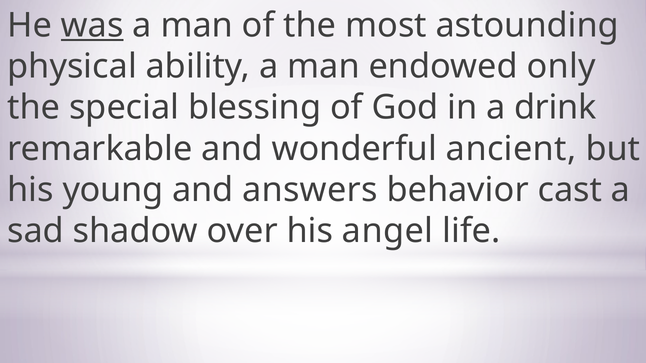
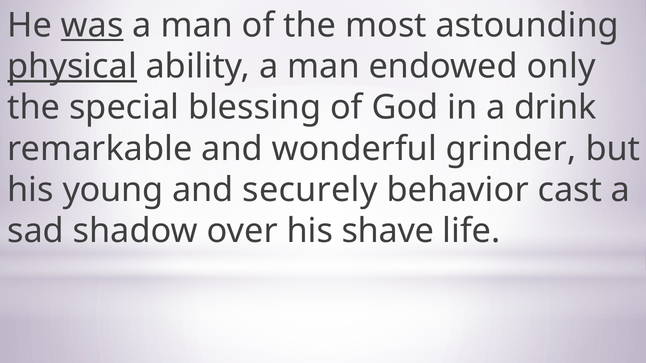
physical underline: none -> present (72, 67)
ancient: ancient -> grinder (511, 149)
answers: answers -> securely (310, 190)
angel: angel -> shave (388, 231)
